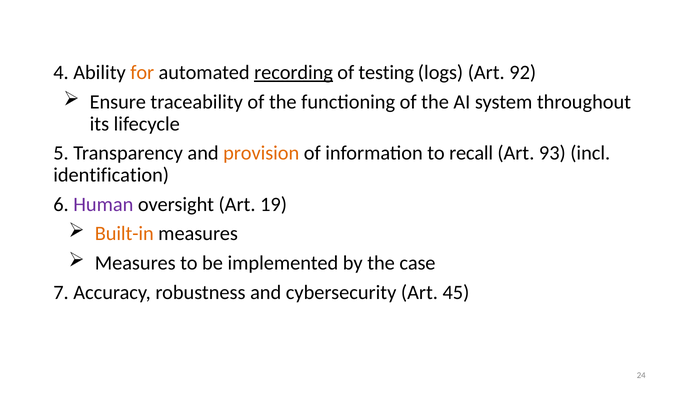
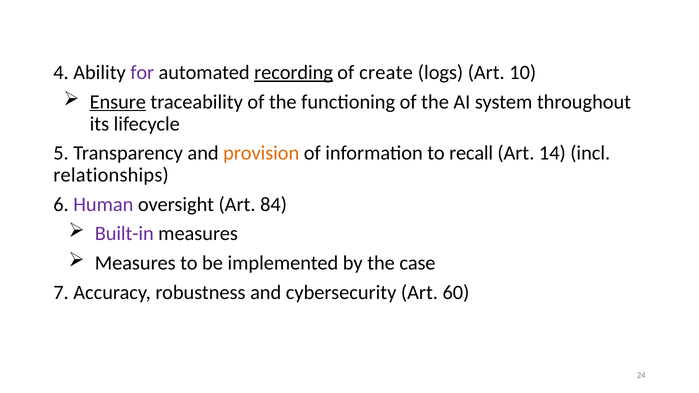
for colour: orange -> purple (142, 73)
testing: testing -> create (386, 73)
92: 92 -> 10 (523, 73)
Ensure underline: none -> present (118, 102)
93: 93 -> 14 (552, 153)
identification: identification -> relationships (111, 175)
19: 19 -> 84 (274, 205)
Built-in colour: orange -> purple (124, 234)
45: 45 -> 60 (456, 292)
